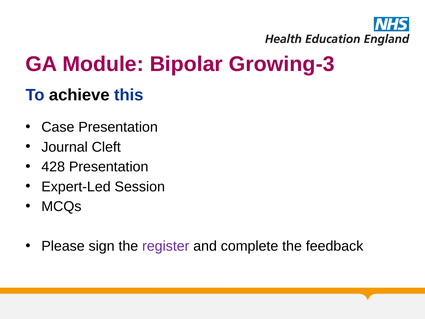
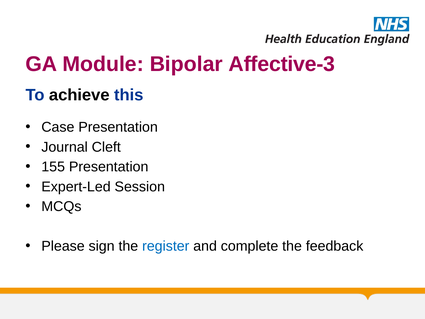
Growing-3: Growing-3 -> Affective-3 (282, 64)
428: 428 -> 155 (53, 167)
register colour: purple -> blue (166, 246)
